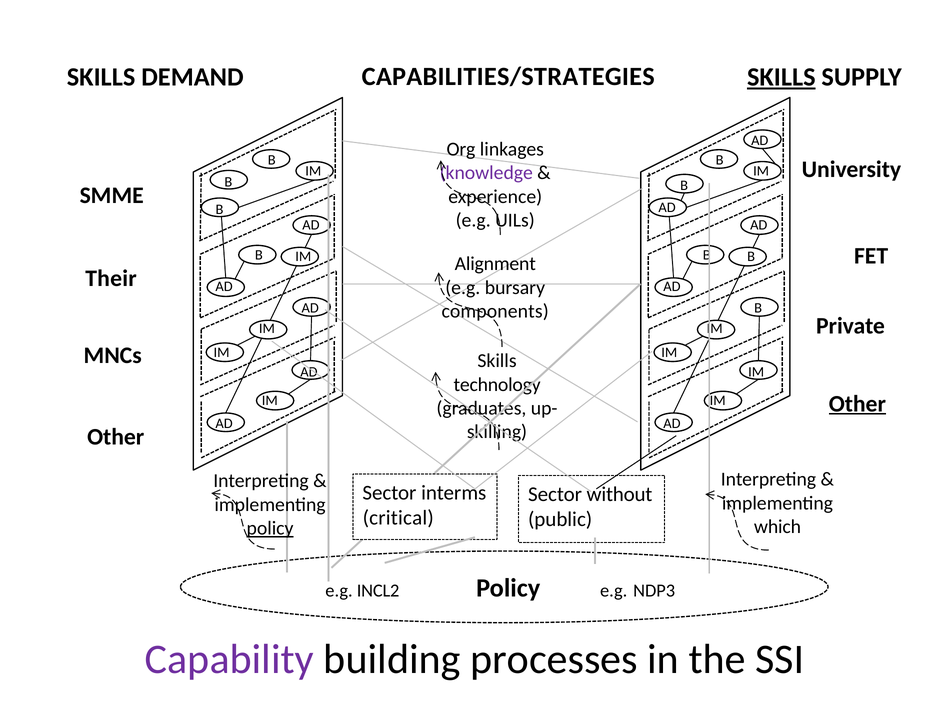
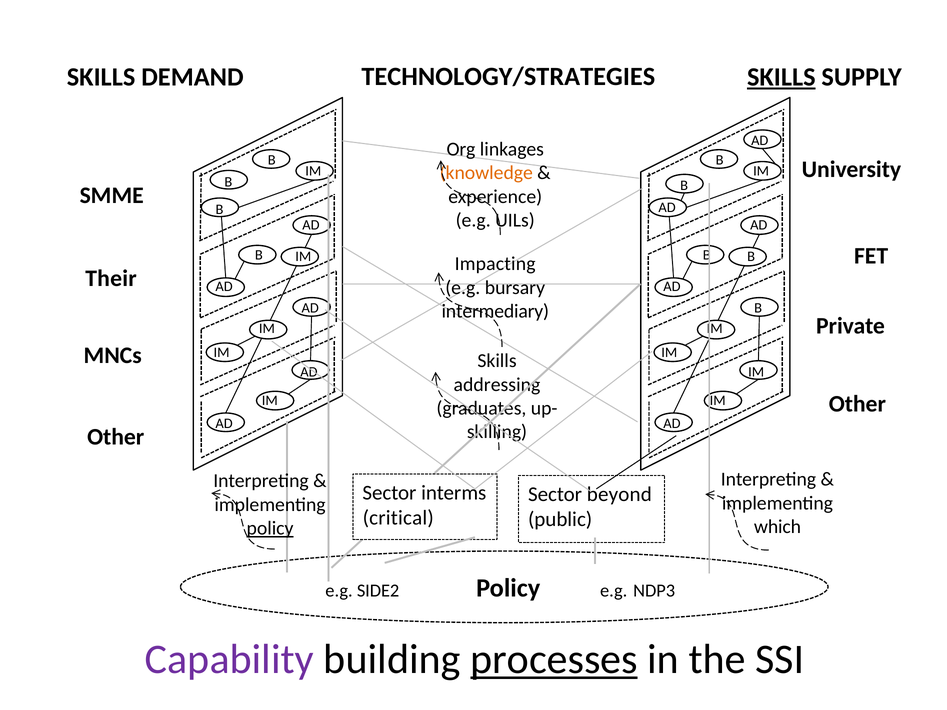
CAPABILITIES/STRATEGIES: CAPABILITIES/STRATEGIES -> TECHNOLOGY/STRATEGIES (508, 76)
knowledge colour: purple -> orange (486, 173)
Alignment: Alignment -> Impacting (495, 264)
components: components -> intermediary (495, 311)
technology: technology -> addressing (497, 385)
Other underline: present -> none (857, 404)
without: without -> beyond (619, 494)
INCL2: INCL2 -> SIDE2 (378, 591)
processes underline: none -> present (554, 660)
